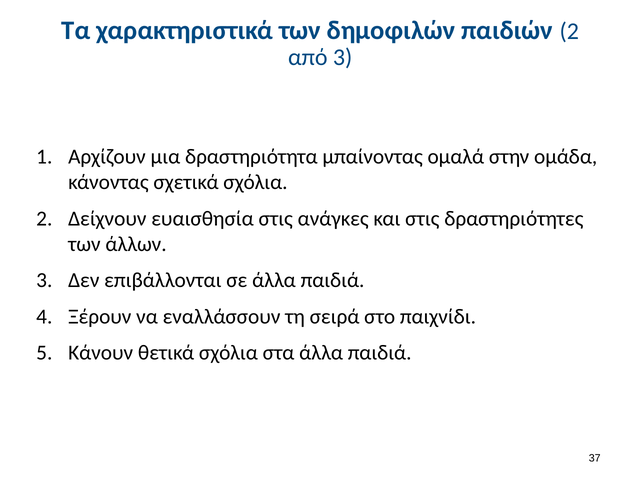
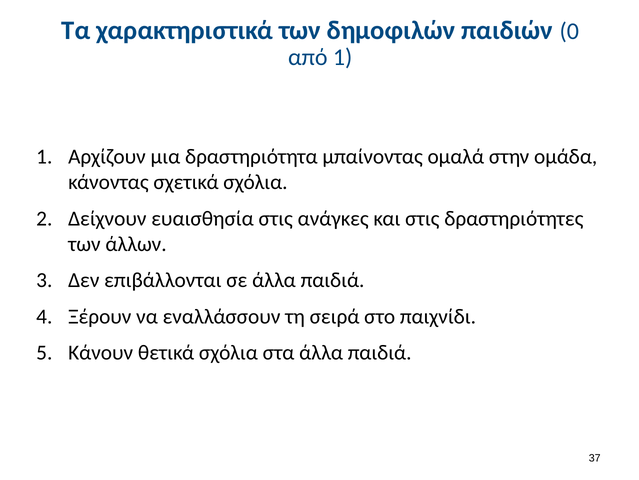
παιδιών 2: 2 -> 0 (569, 31)
από 3: 3 -> 1 (343, 57)
